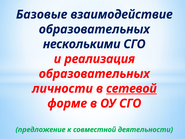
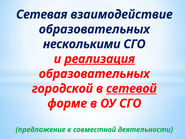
Базовые: Базовые -> Сетевая (42, 14)
реализация underline: none -> present (100, 59)
личности: личности -> городской (62, 88)
